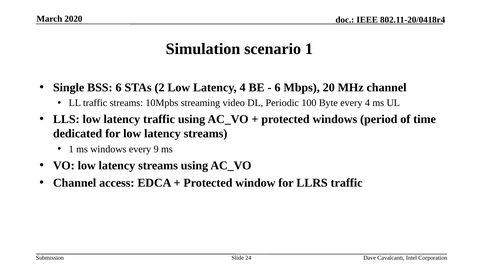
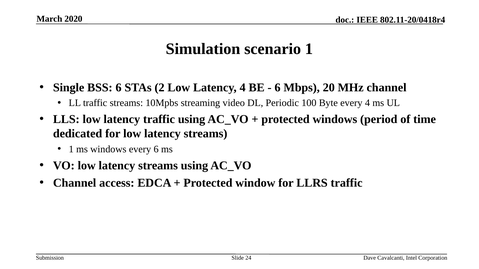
every 9: 9 -> 6 (156, 149)
